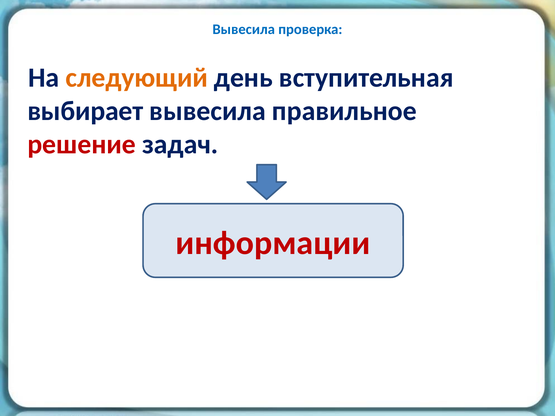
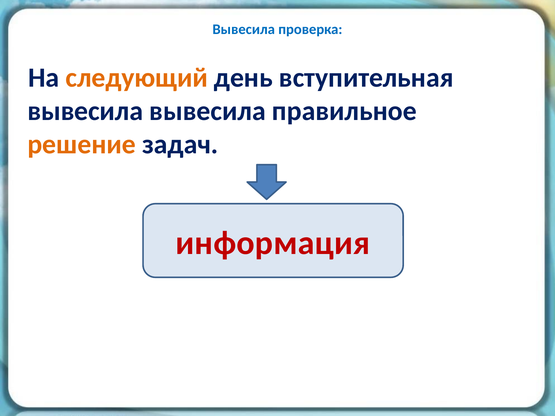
выбирает: выбирает -> вывесила (85, 111)
решение colour: red -> orange (82, 144)
информации: информации -> информация (273, 243)
